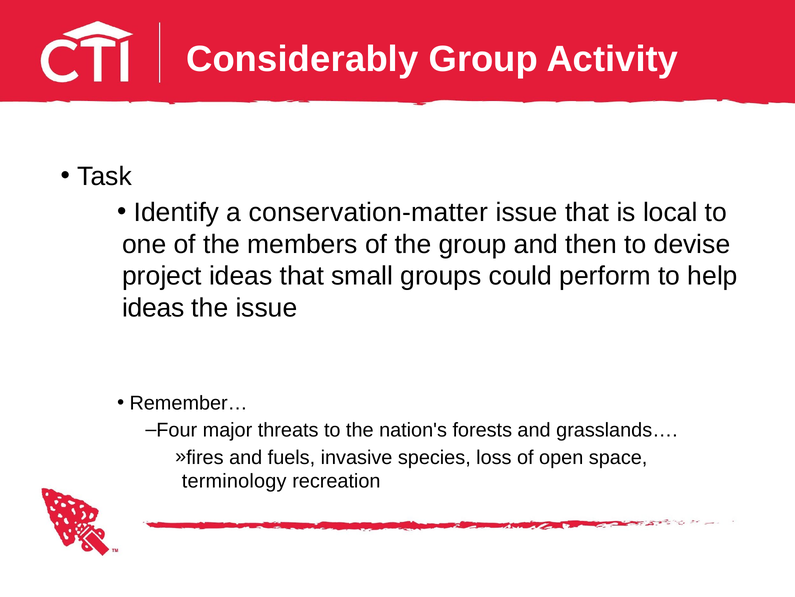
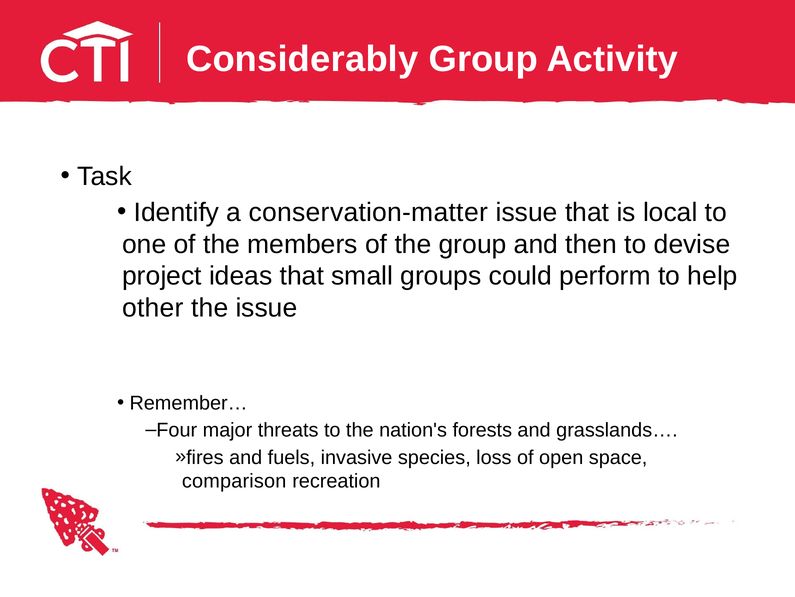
ideas: ideas -> other (153, 308)
terminology: terminology -> comparison (234, 481)
